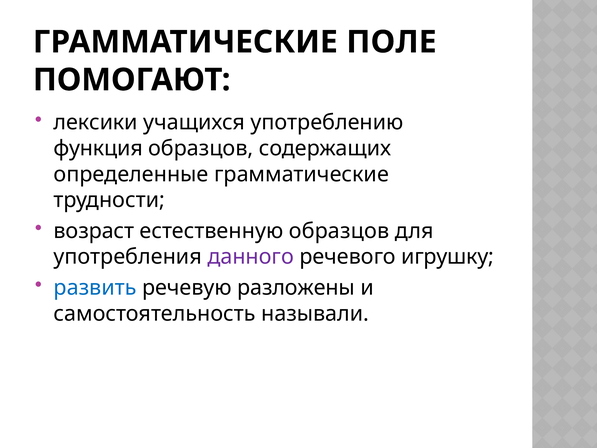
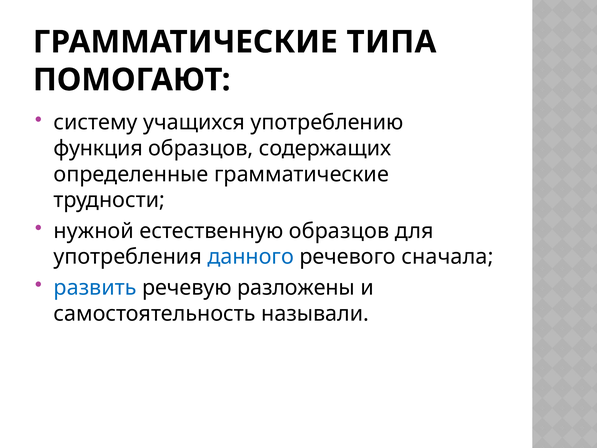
ПОЛЕ: ПОЛЕ -> ТИПА (391, 42)
лексики: лексики -> систему (96, 122)
возраст: возраст -> нужной (94, 231)
данного colour: purple -> blue (251, 257)
игрушку: игрушку -> сначала (447, 257)
